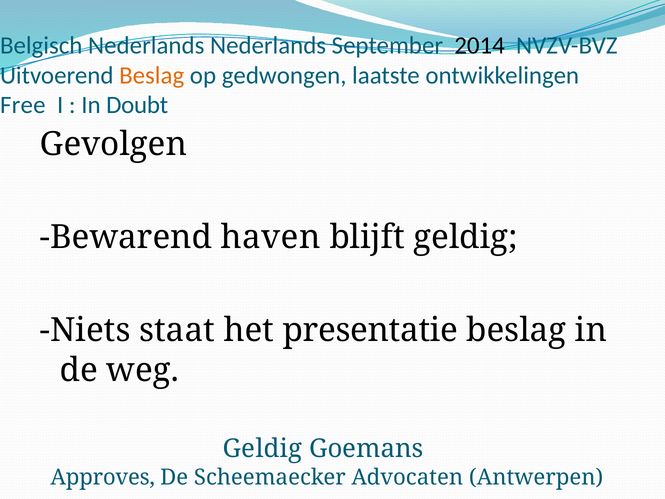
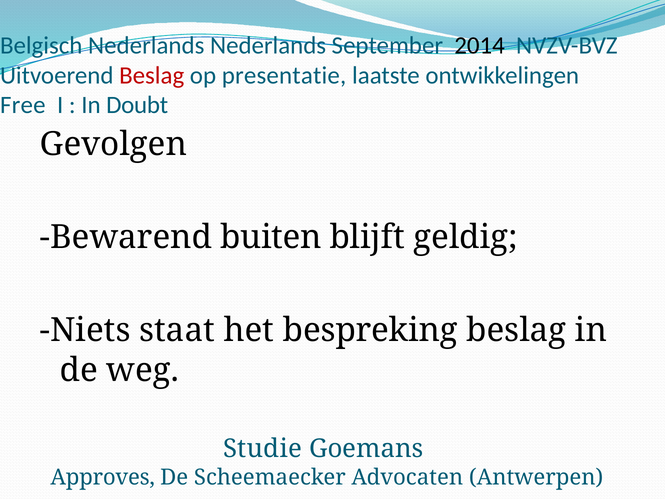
Beslag colour: orange -> red (152, 75)
gedwongen: gedwongen -> presentatie (284, 75)
haven: haven -> buiten (271, 237)
presentatie: presentatie -> bespreking (370, 330)
Geldig: Geldig -> Studie (262, 448)
